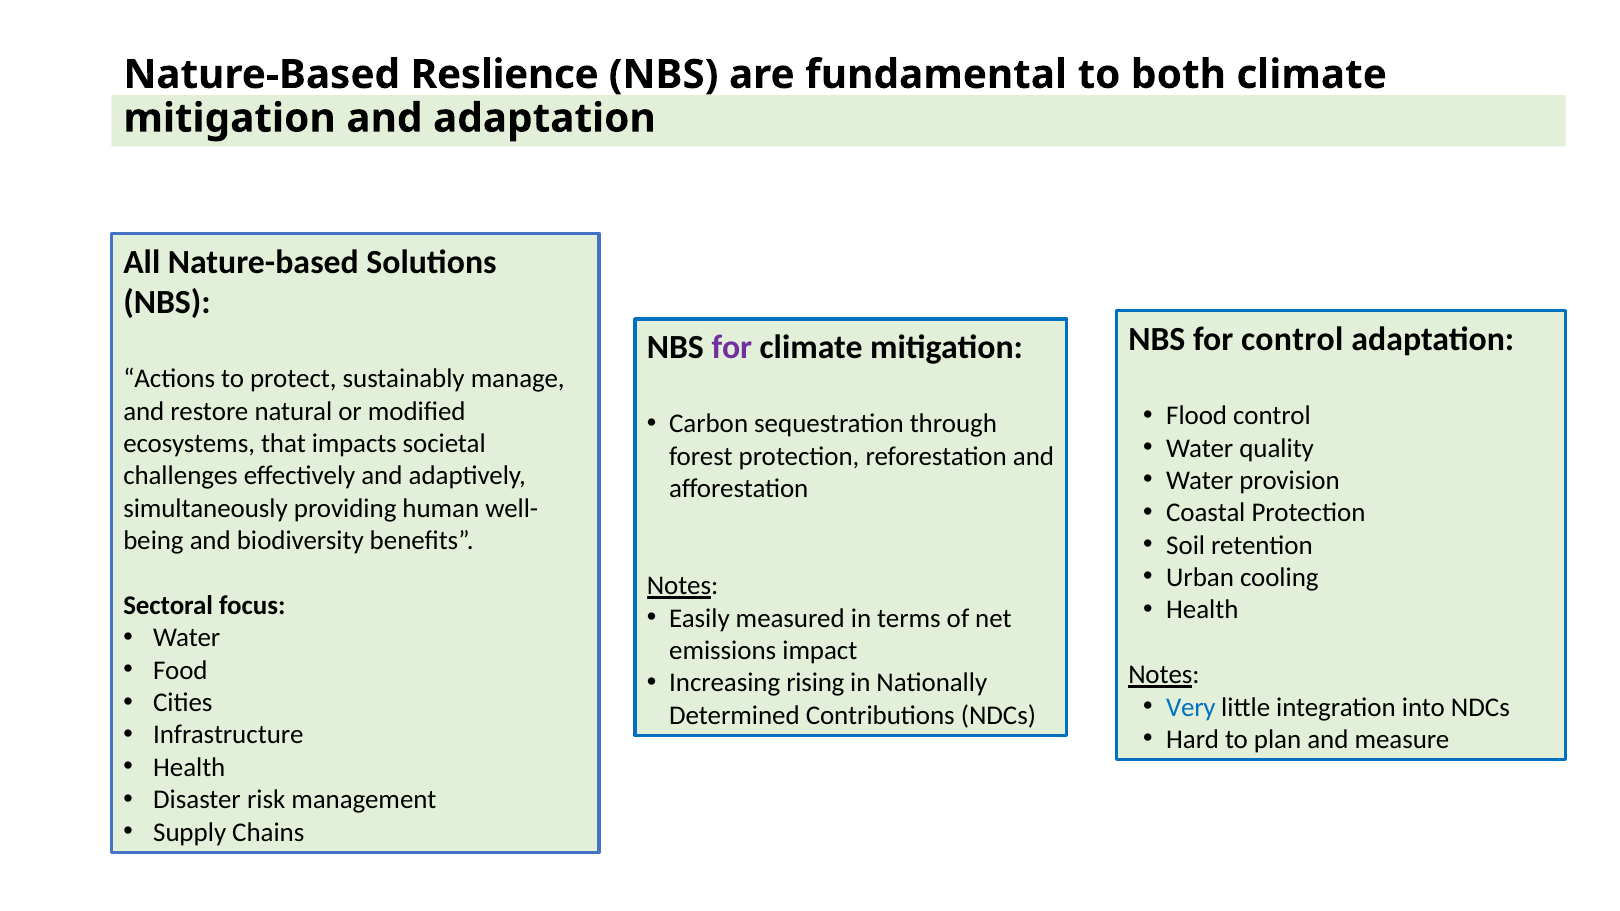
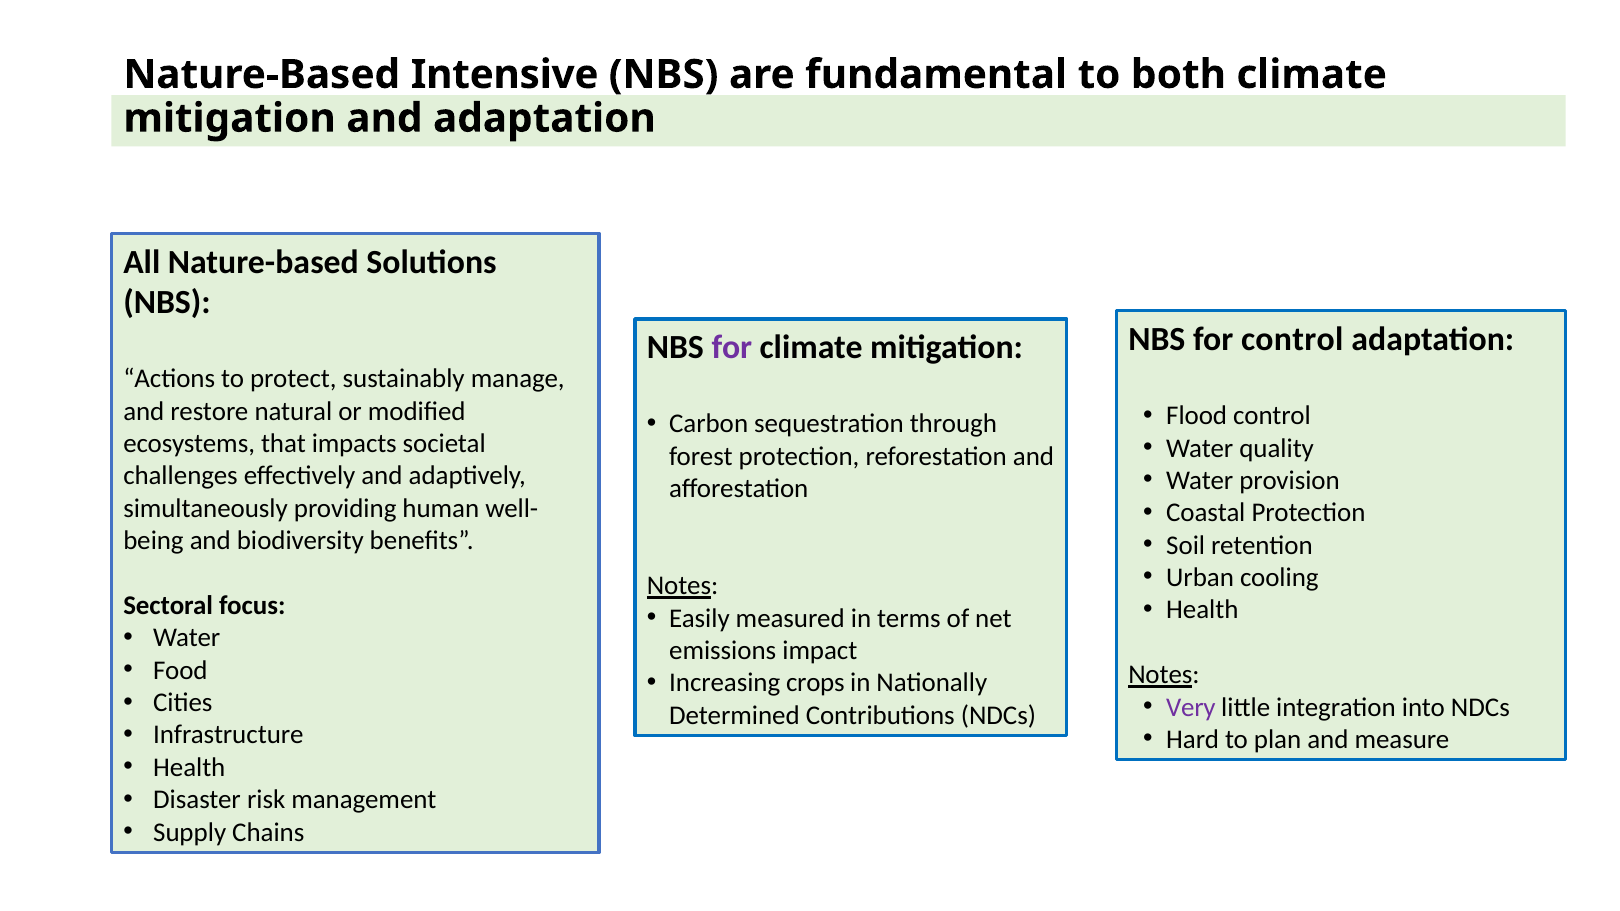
Reslience: Reslience -> Intensive (505, 75)
rising: rising -> crops (815, 683)
Very colour: blue -> purple (1191, 707)
